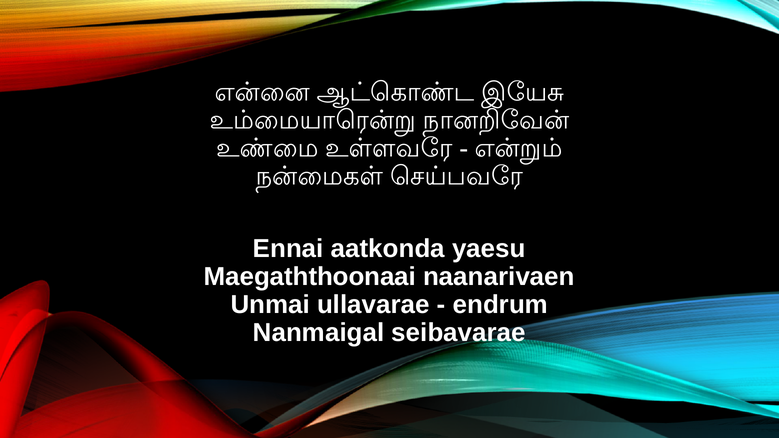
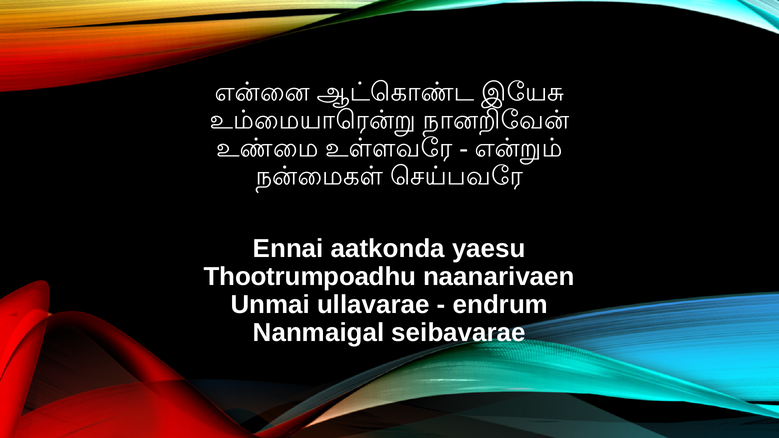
Maegaththoonaai: Maegaththoonaai -> Thootrumpoadhu (310, 277)
